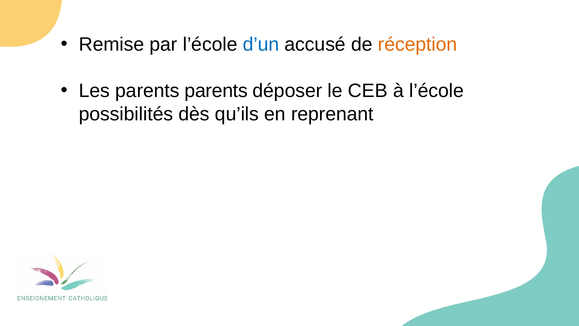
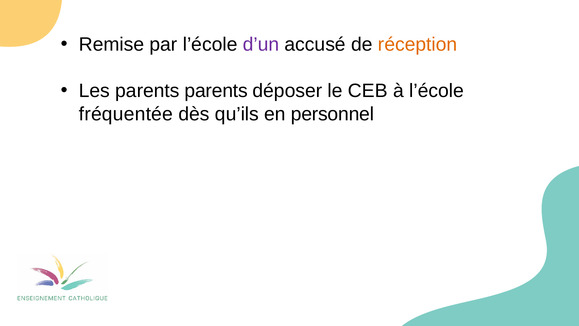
d’un colour: blue -> purple (261, 44)
possibilités: possibilités -> fréquentée (126, 114)
reprenant: reprenant -> personnel (332, 114)
